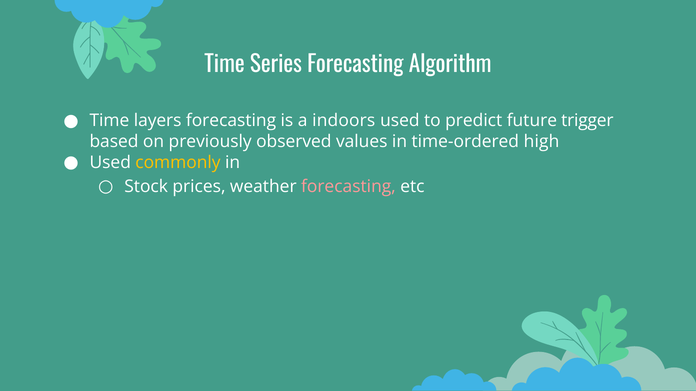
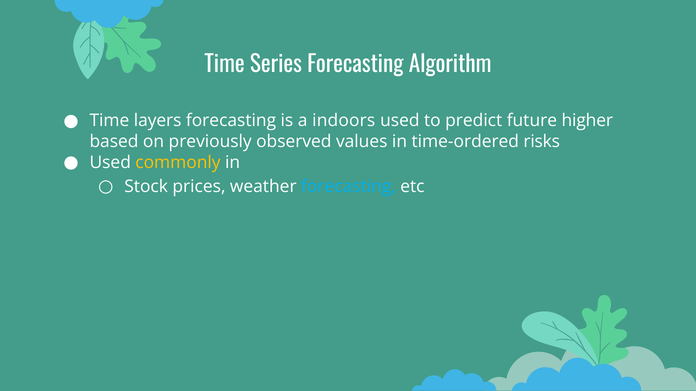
trigger: trigger -> higher (587, 121)
high: high -> risks (542, 142)
forecasting colour: pink -> light blue (348, 187)
